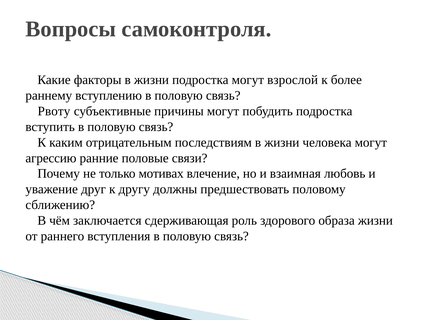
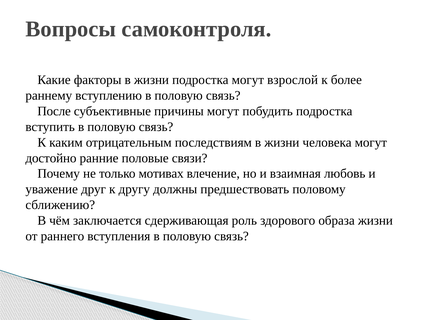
Рвоту: Рвоту -> После (54, 111)
агрессию: агрессию -> достойно (51, 158)
